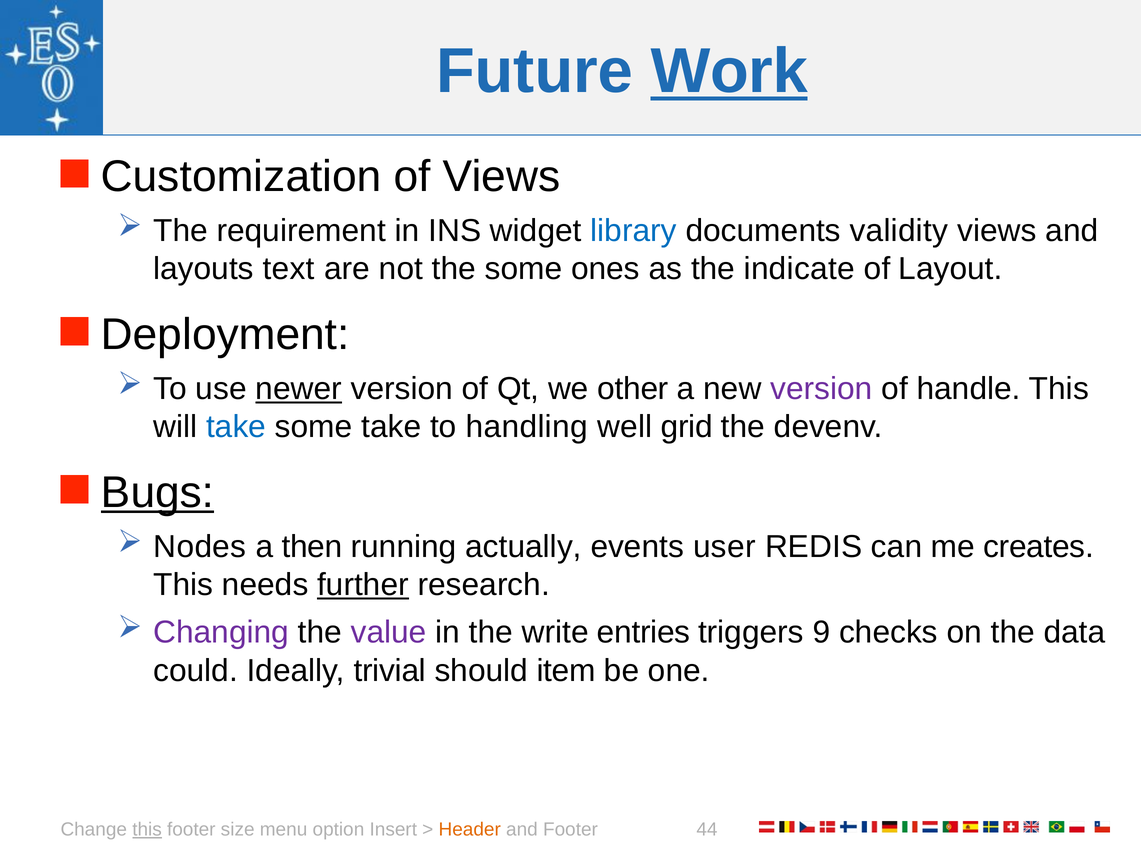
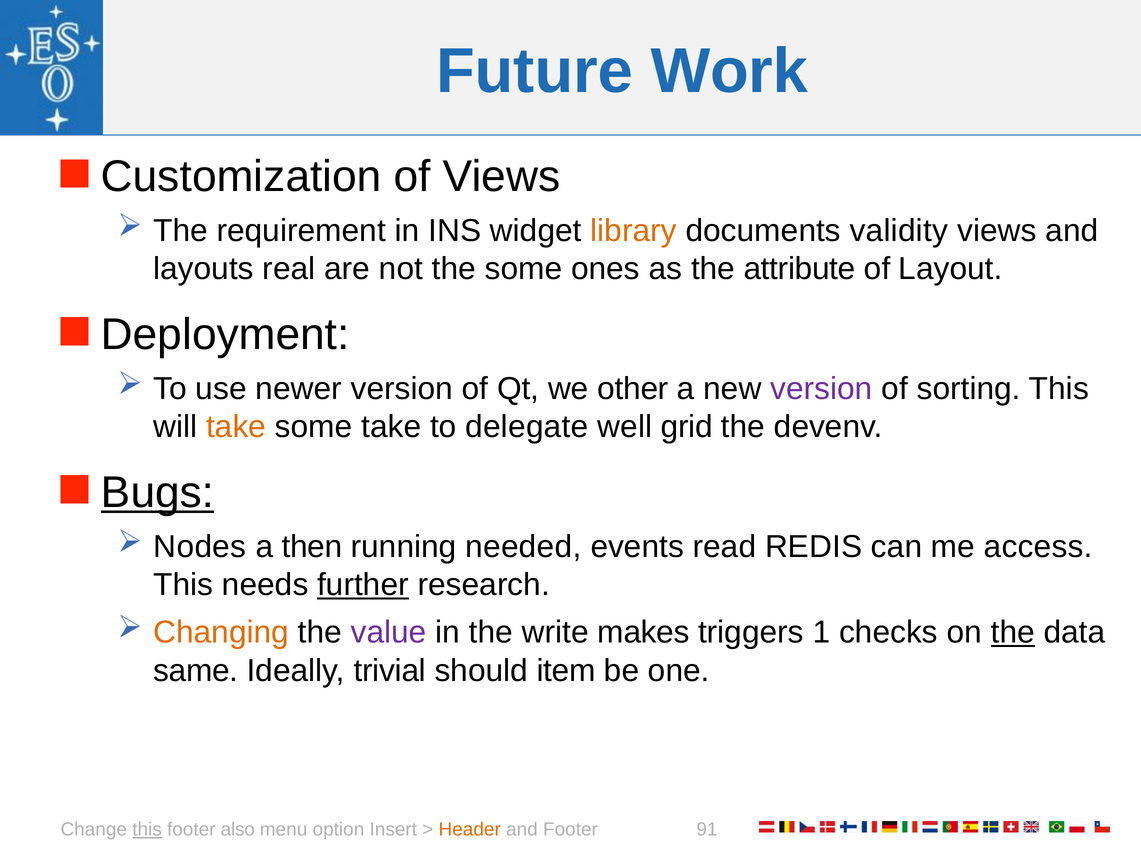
Work underline: present -> none (729, 71)
library colour: blue -> orange (634, 231)
text: text -> real (289, 269)
indicate: indicate -> attribute (800, 269)
newer underline: present -> none (299, 389)
handle: handle -> sorting (969, 389)
take colour: blue -> orange (236, 427)
handling: handling -> delegate (527, 427)
actually: actually -> needed (523, 547)
user: user -> read (724, 547)
creates: creates -> access (1038, 547)
Changing colour: purple -> orange (221, 632)
entries: entries -> makes (644, 632)
9: 9 -> 1 (821, 632)
the underline: none -> present (1013, 632)
could: could -> same (196, 670)
size: size -> also (238, 829)
44: 44 -> 91 (707, 829)
